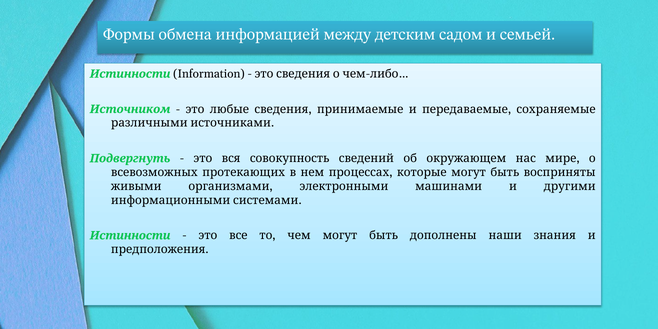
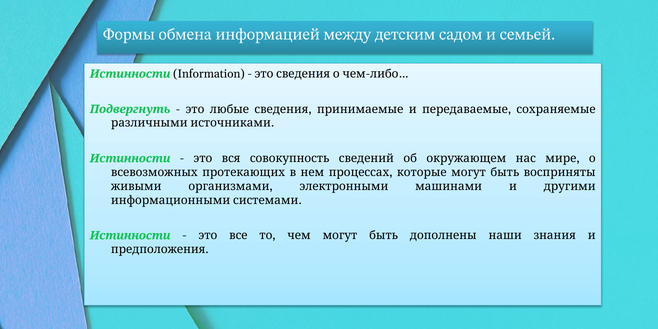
Источником: Источником -> Подвергнуть (130, 109)
Подвергнуть: Подвергнуть -> Истинности (130, 158)
